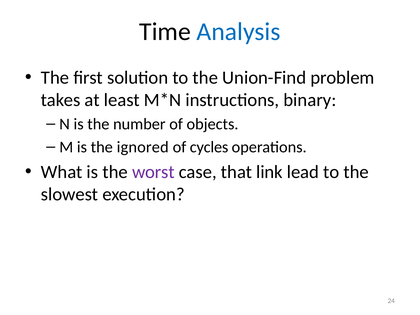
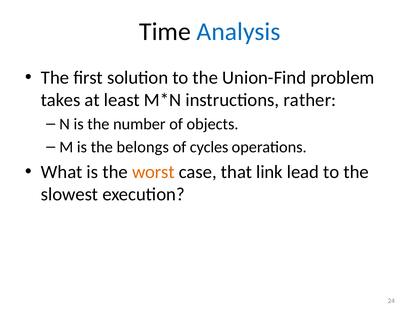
binary: binary -> rather (310, 100)
ignored: ignored -> belongs (143, 147)
worst colour: purple -> orange (153, 172)
